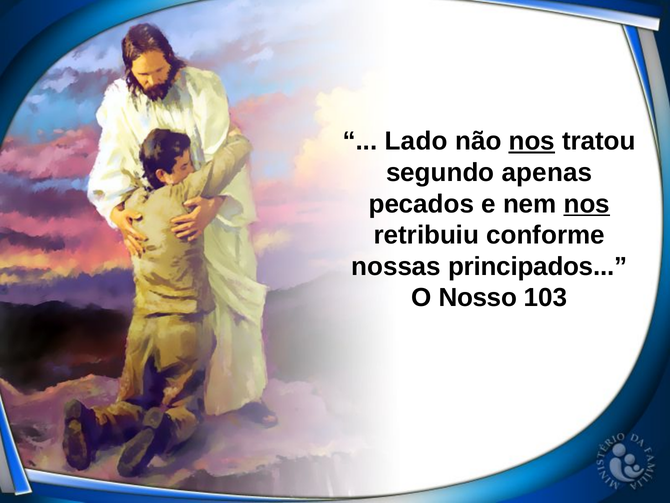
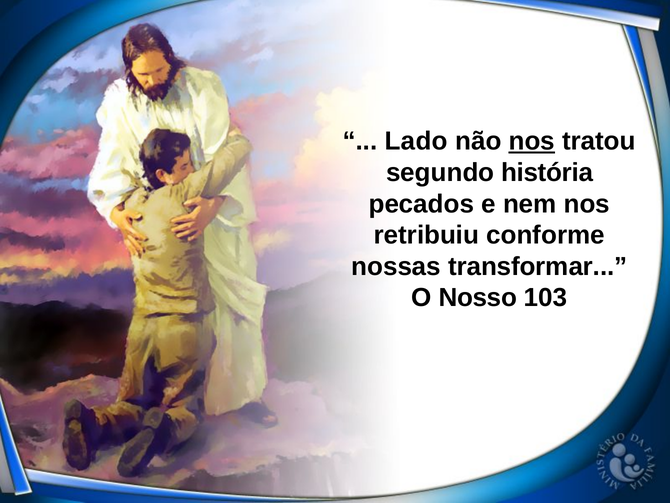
apenas: apenas -> história (547, 172)
nos underline: present -> none (587, 204)
principados: principados -> transformar (538, 266)
